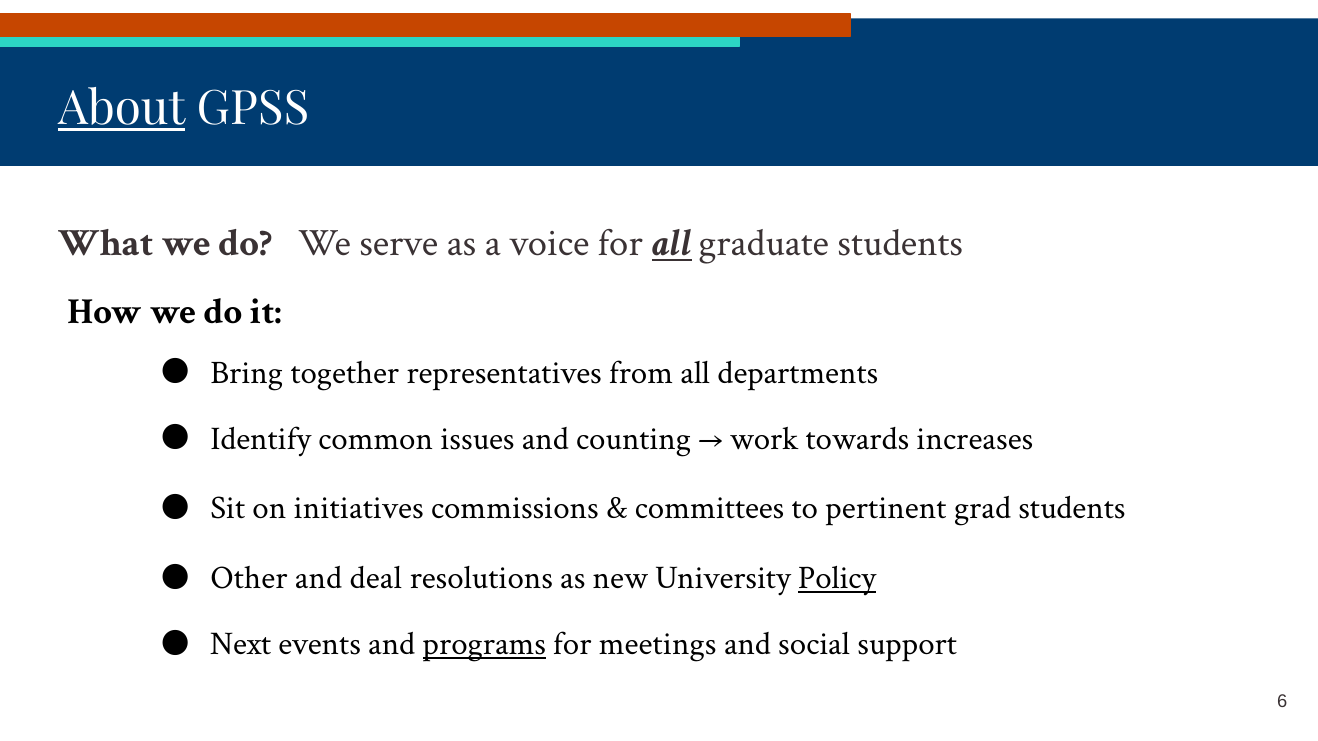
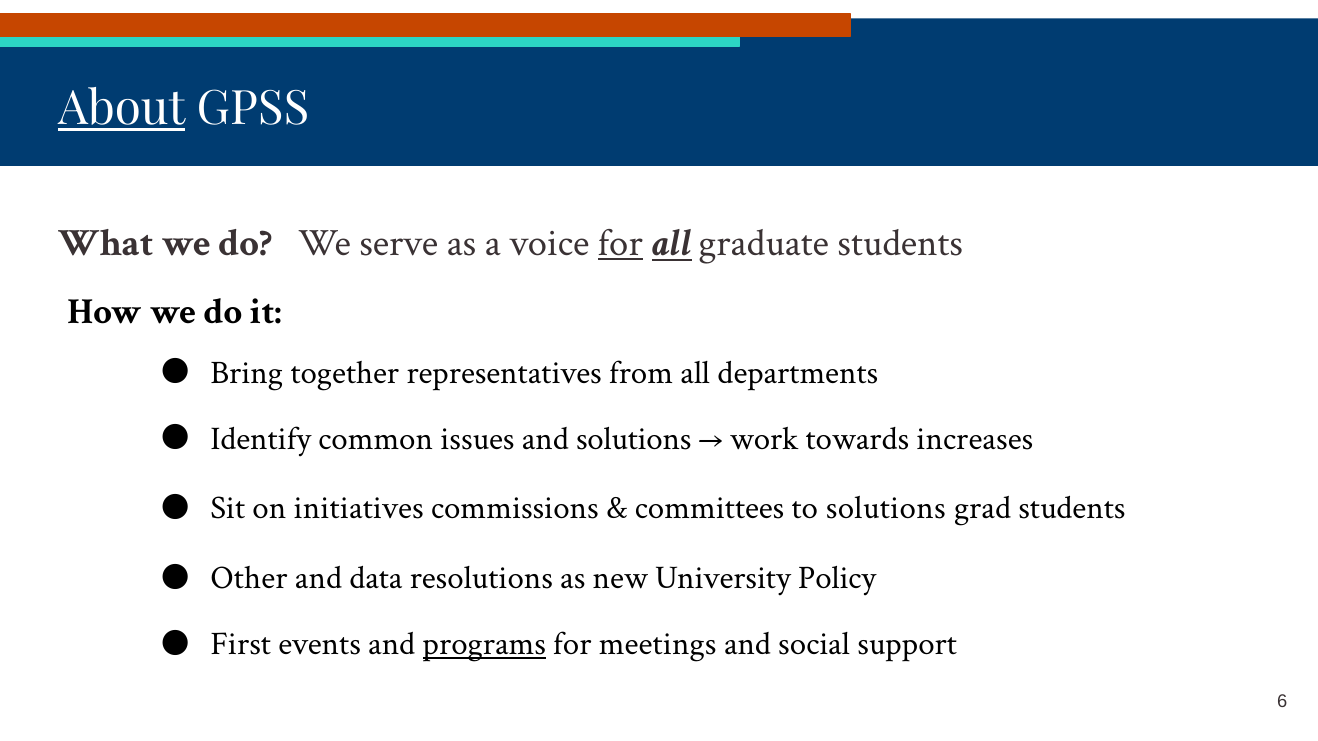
for underline: none -> present (620, 242)
and counting: counting -> solutions (634, 439)
to pertinent: pertinent -> solutions (886, 508)
deal: deal -> data (376, 578)
Policy underline: present -> none (837, 578)
Next: Next -> First (241, 644)
